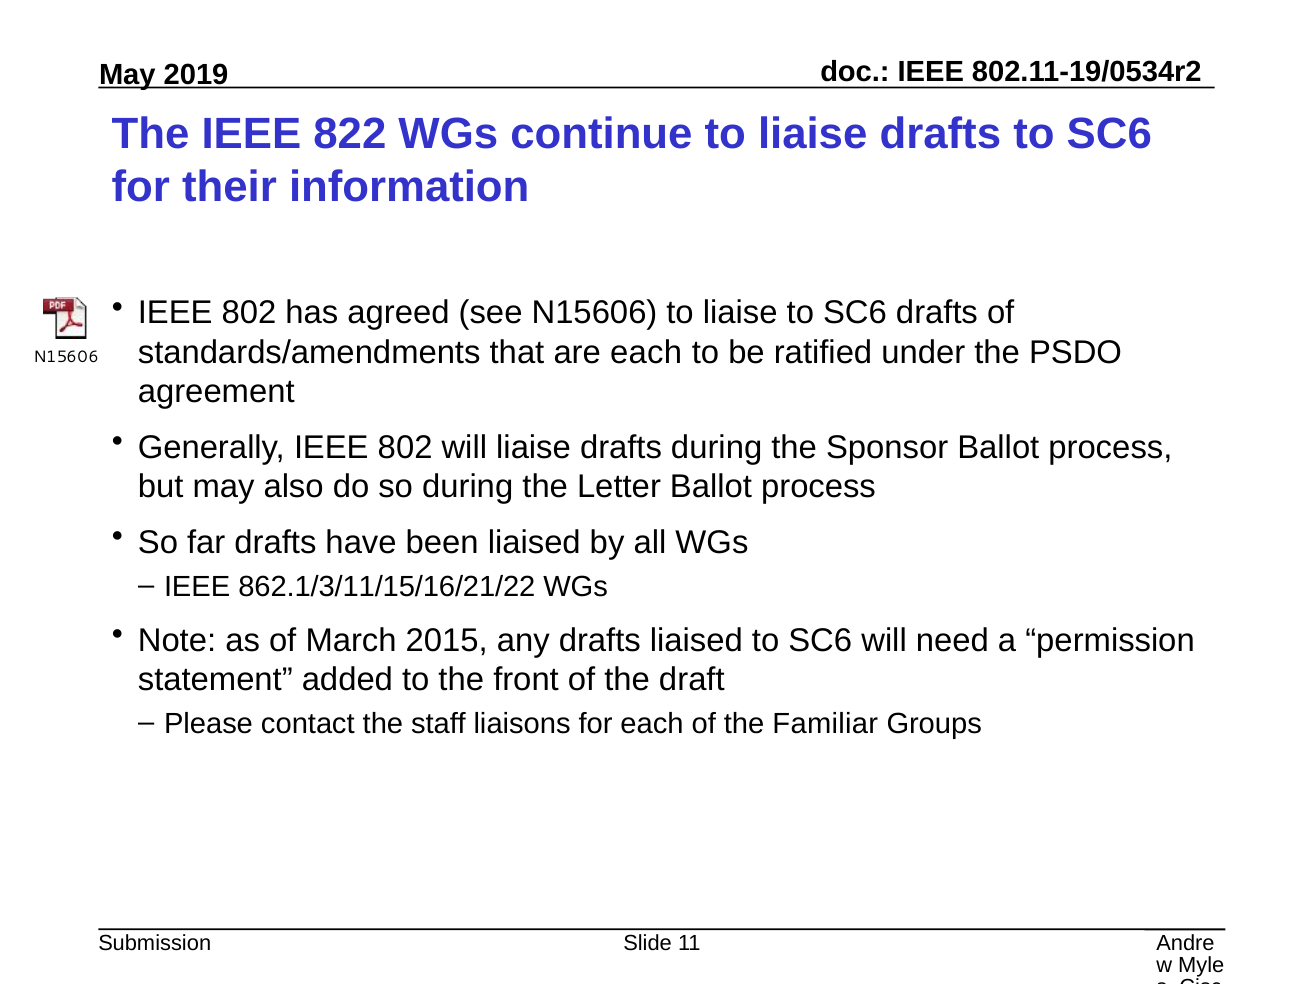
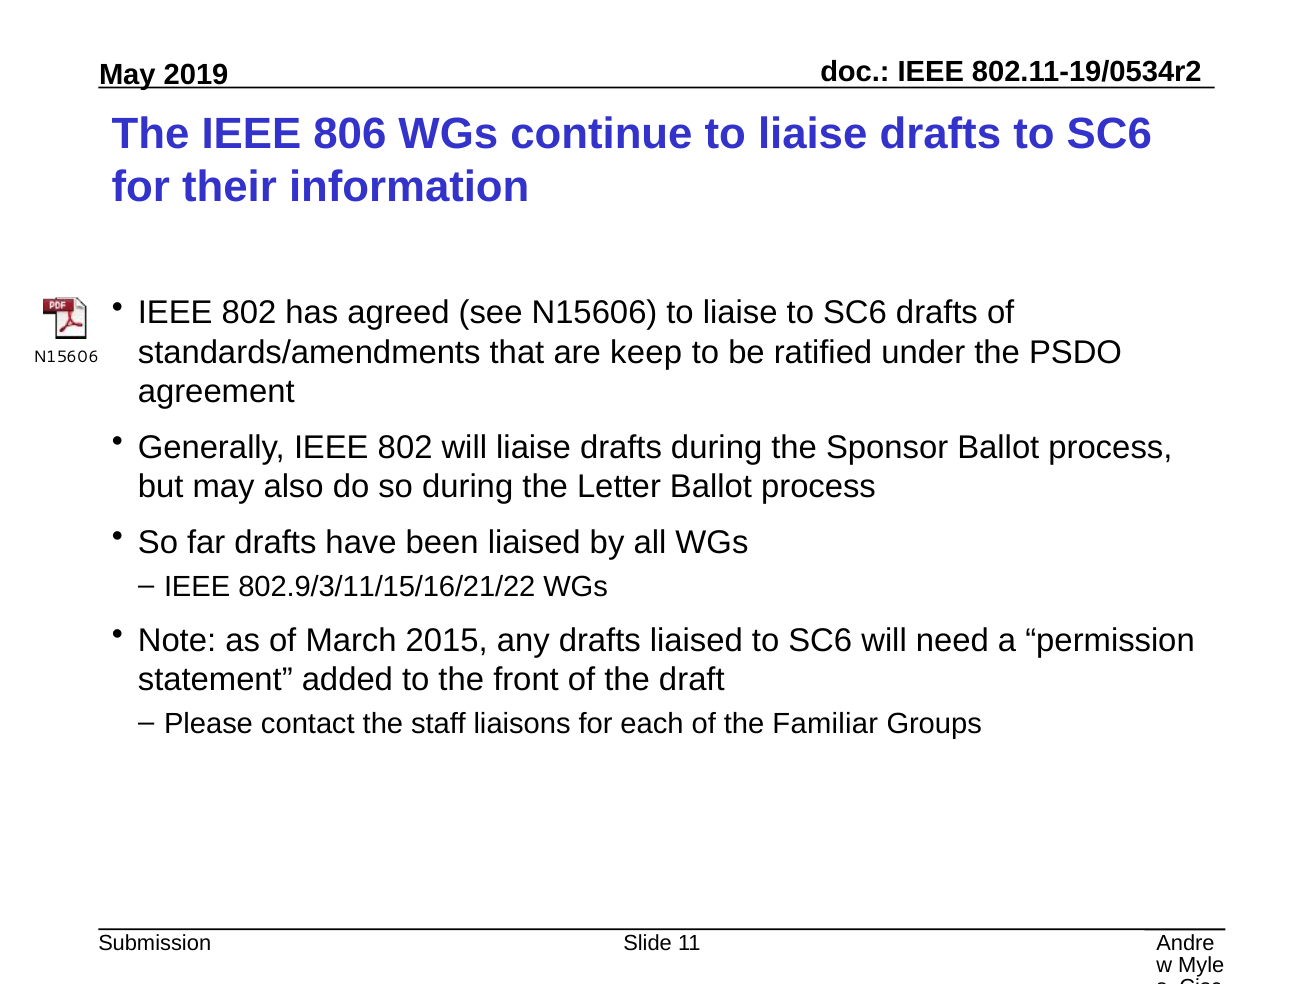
822: 822 -> 806 (350, 134)
are each: each -> keep (646, 352)
862.1/3/11/15/16/21/22: 862.1/3/11/15/16/21/22 -> 802.9/3/11/15/16/21/22 (387, 587)
